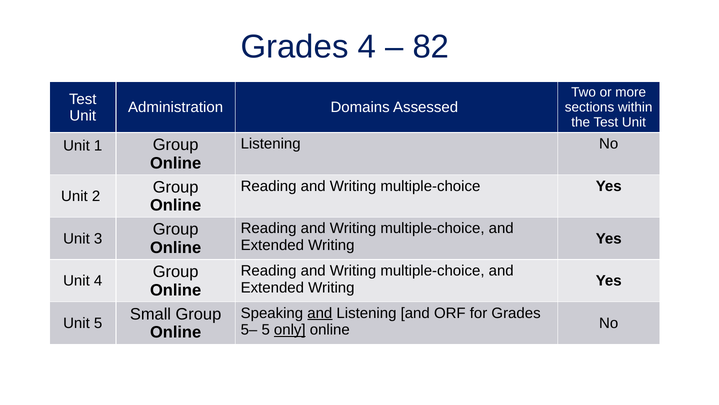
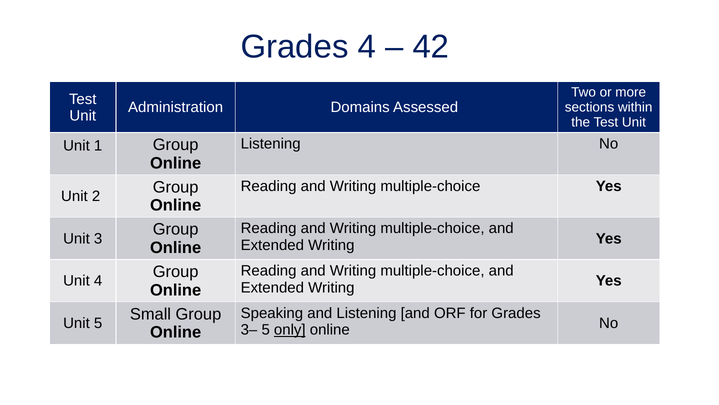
82: 82 -> 42 (431, 47)
and underline: present -> none (320, 313)
5–: 5– -> 3– (249, 329)
